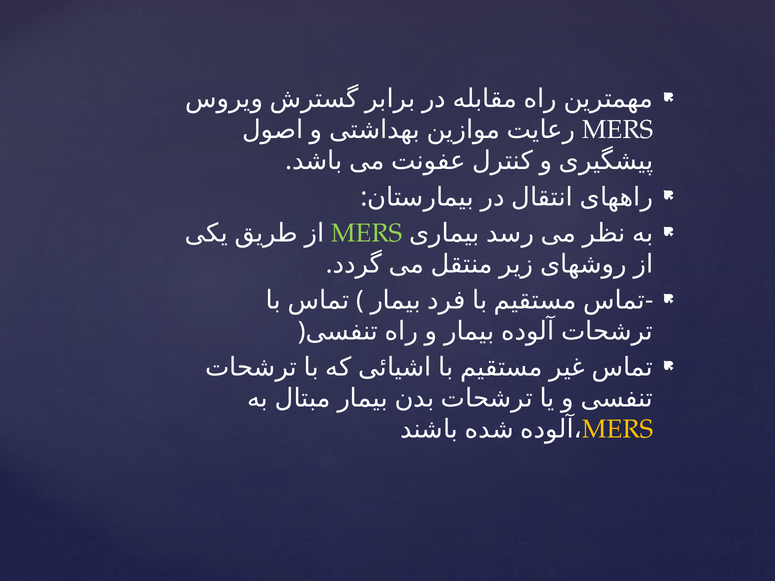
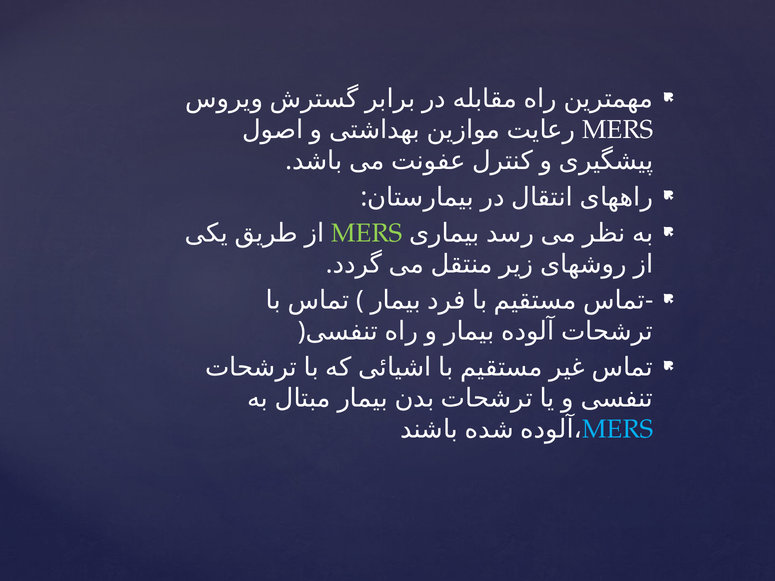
MERS colour: yellow -> light blue (618, 430)
